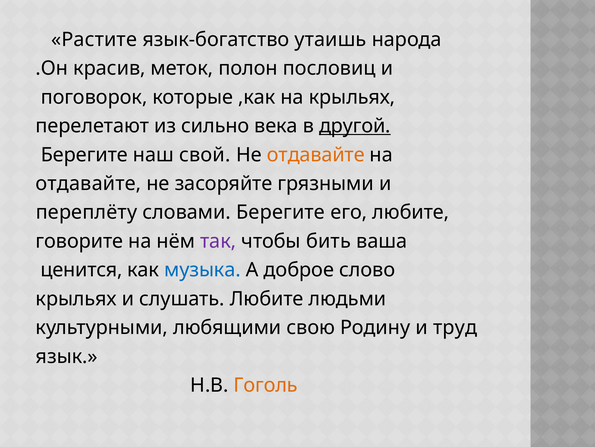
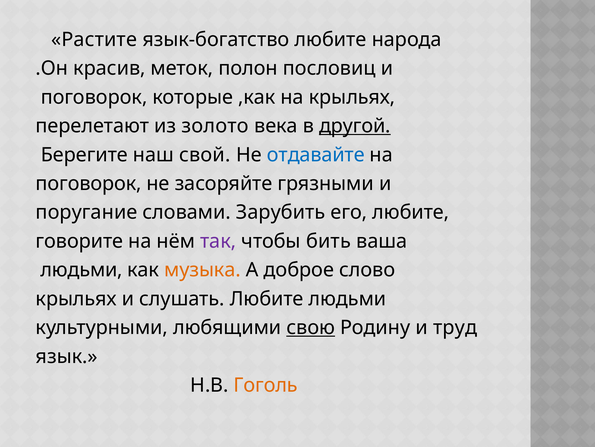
язык-богатство утаишь: утаишь -> любите (331, 39)
сильно: сильно -> золото (215, 126)
отдавайте colour: orange -> blue (316, 155)
отдавайте: отдавайте -> поговорок (89, 183)
переплёту: переплёту -> поругание (86, 212)
словами Берегите: Берегите -> Зарубить (281, 212)
ценится: ценится -> людьми (82, 270)
музыка colour: blue -> orange (202, 270)
свою underline: none -> present (311, 327)
